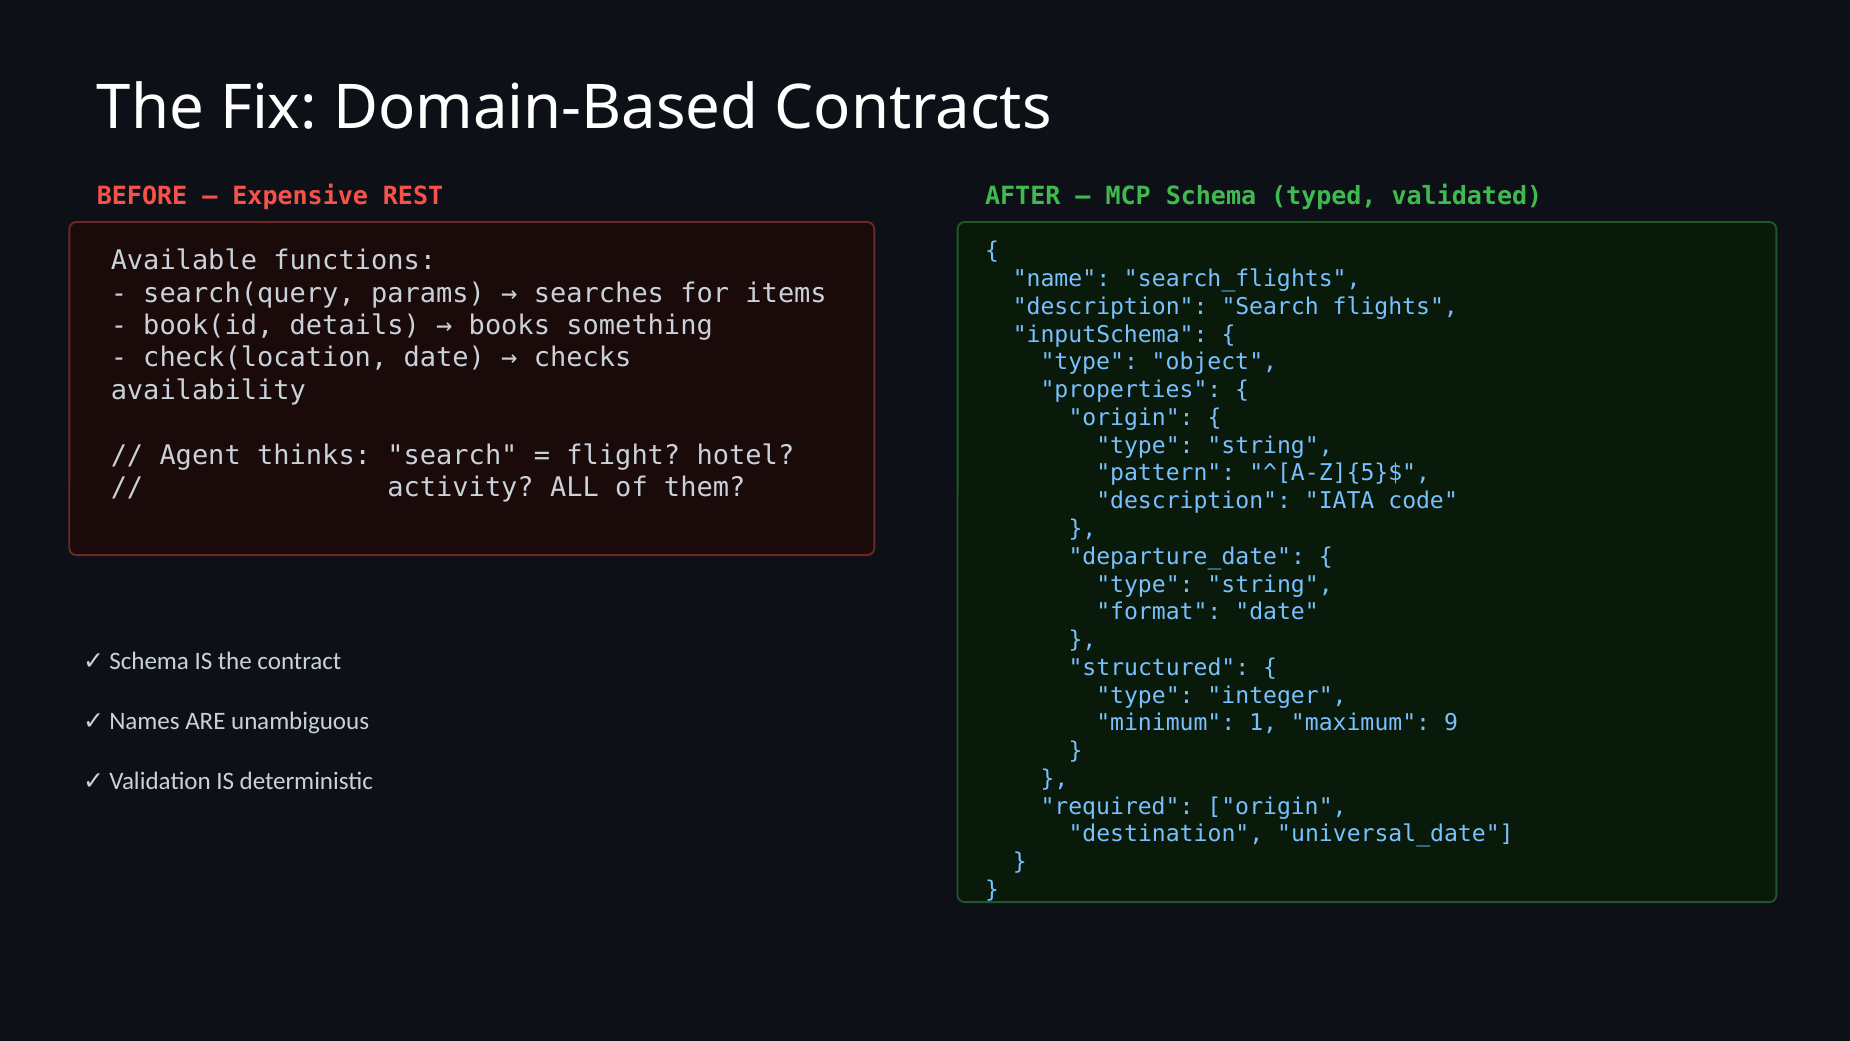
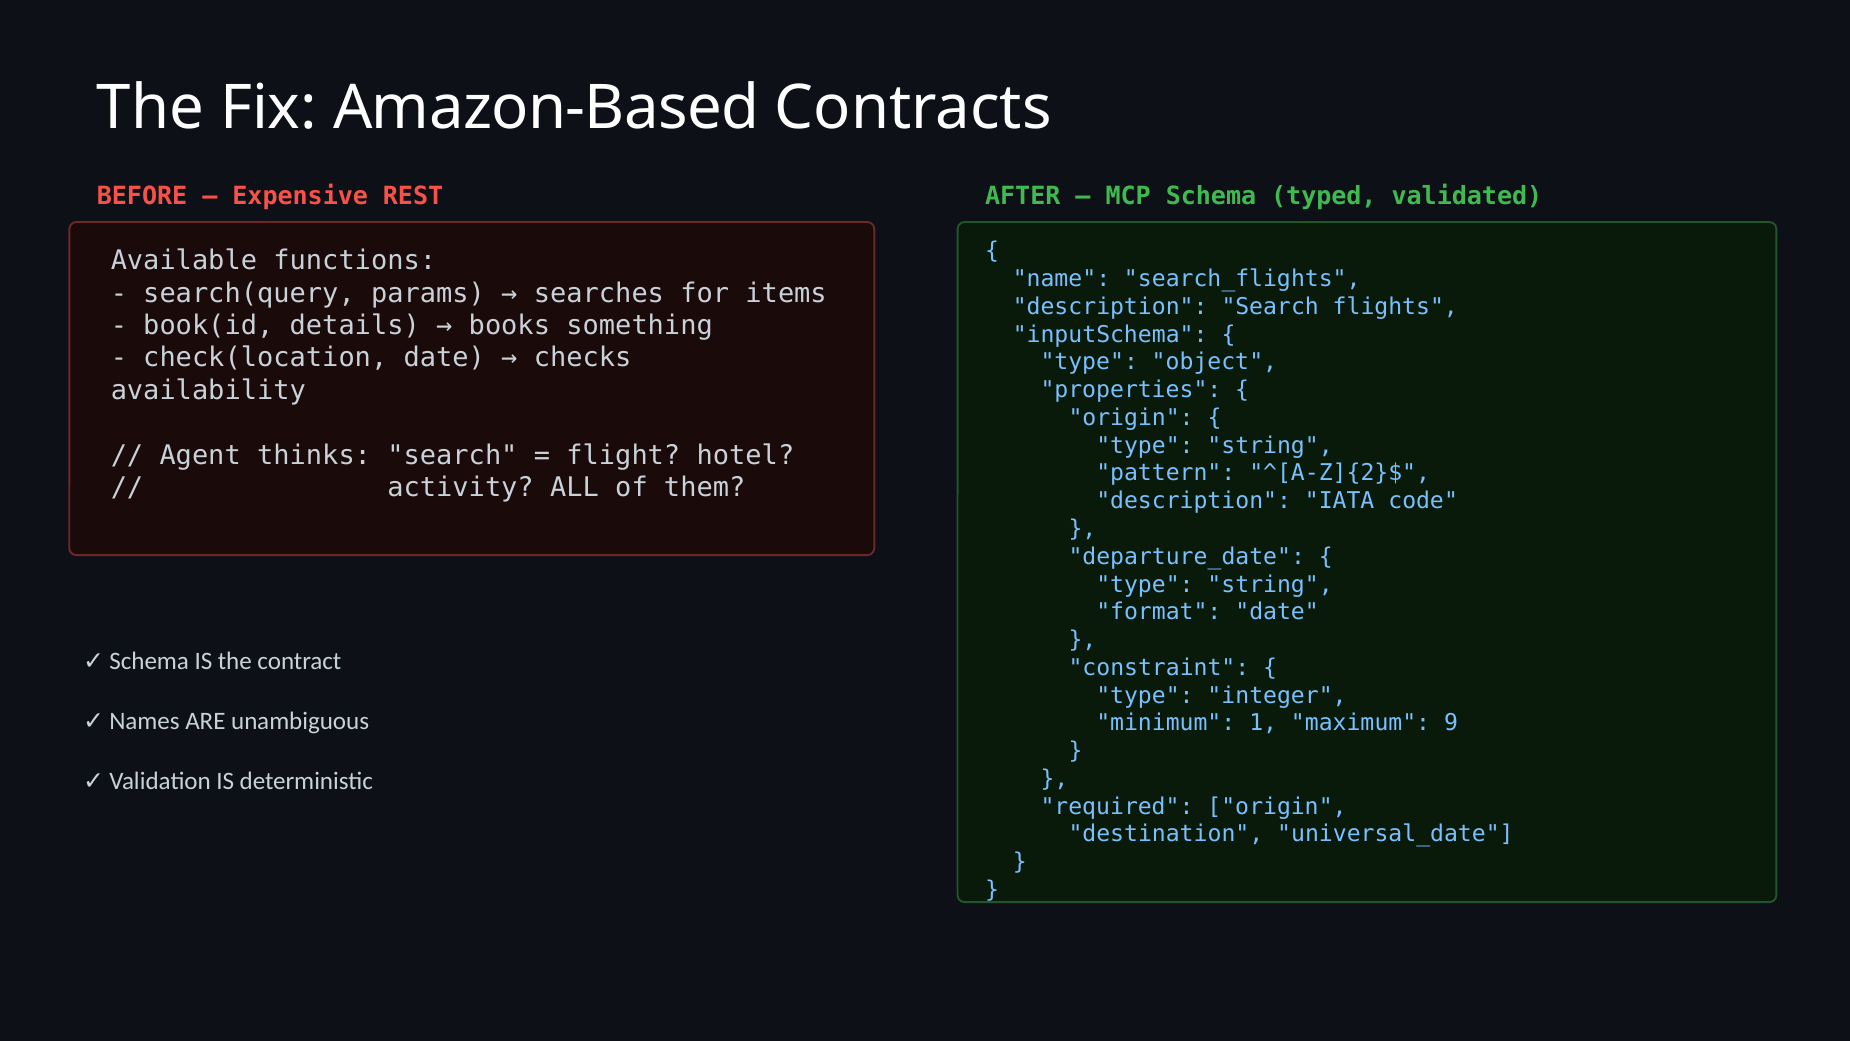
Domain-Based: Domain-Based -> Amazon-Based (546, 108)
^[A-Z]{5}$: ^[A-Z]{5}$ -> ^[A-Z]{2}$ (1340, 473)
structured: structured -> constraint (1159, 668)
